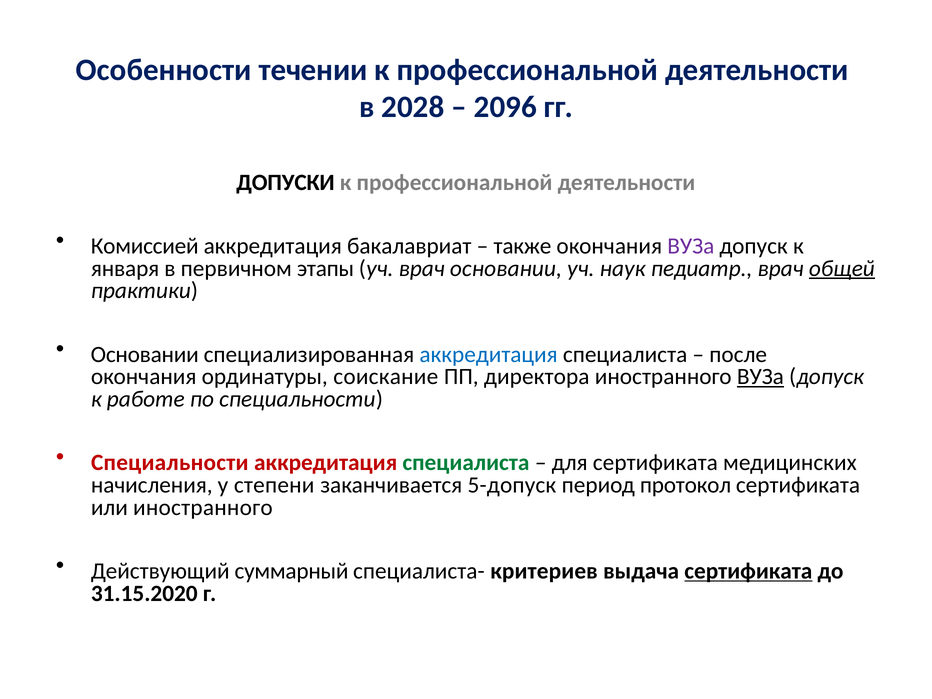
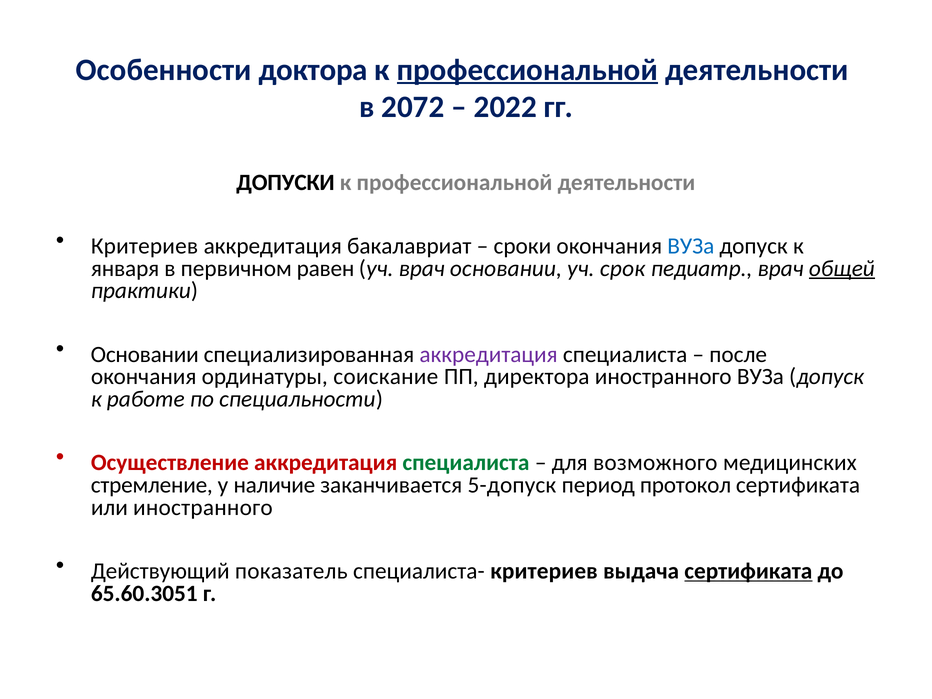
течении: течении -> доктора (313, 70)
профессиональной underline: none -> present (527, 70)
2028: 2028 -> 2072 (413, 107)
2096: 2096 -> 2022 (505, 107)
Комиссией: Комиссией -> Критериев (144, 246)
также: также -> сроки (522, 246)
ВУЗа colour: purple -> blue (691, 246)
этапы: этапы -> равен (326, 268)
наук: наук -> срок (623, 268)
аккредитация colour: blue -> purple (489, 354)
ВУЗа underline: present -> none (760, 377)
Специальности: Специальности -> Осуществление (170, 463)
для сертификата: сертификата -> возможного (655, 463)
начисления: начисления -> стремление (152, 485)
степени: степени -> наличие (274, 485)
суммарный: суммарный -> показатель (291, 571)
31.15.2020: 31.15.2020 -> 65.60.3051 (144, 593)
